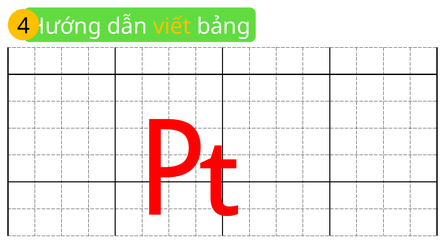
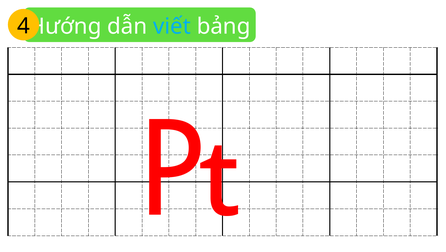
viết colour: yellow -> light blue (172, 26)
